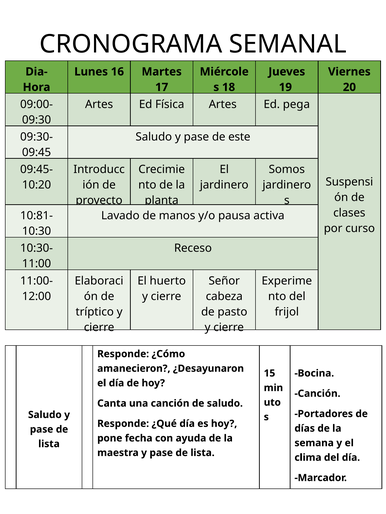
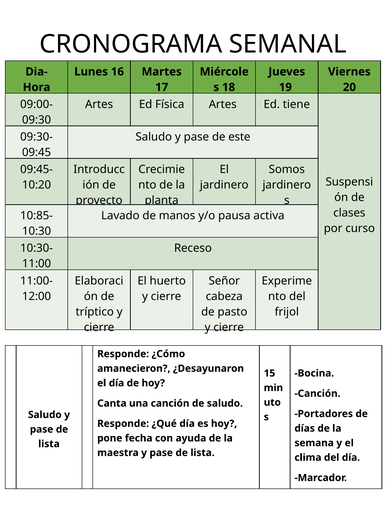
pega: pega -> tiene (296, 104)
10:81-: 10:81- -> 10:85- (37, 216)
